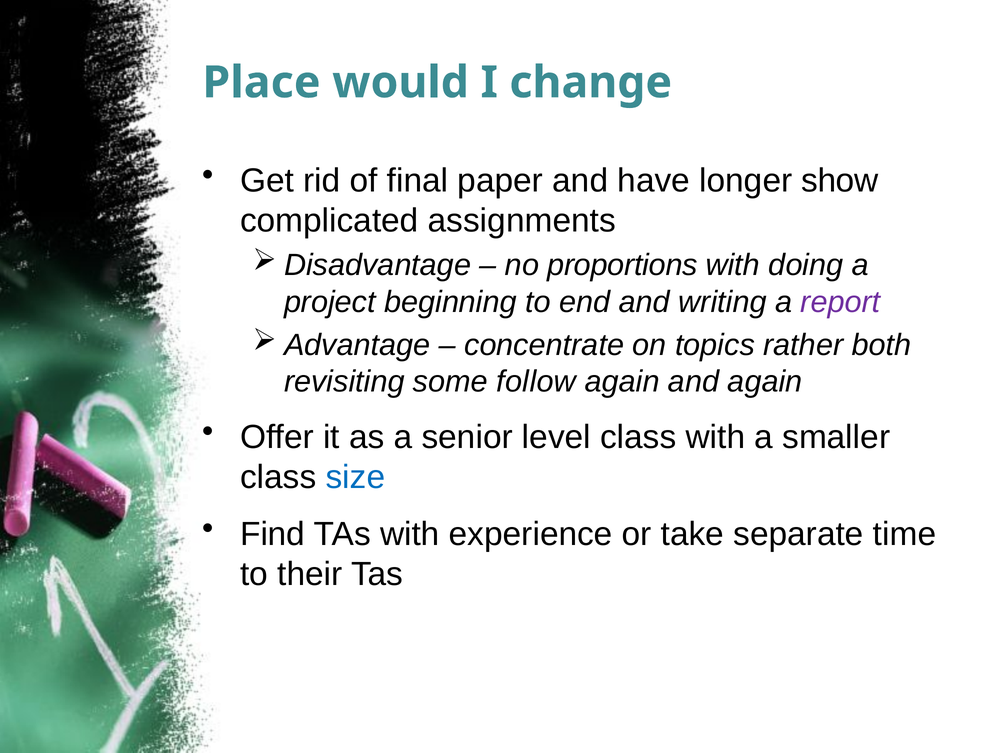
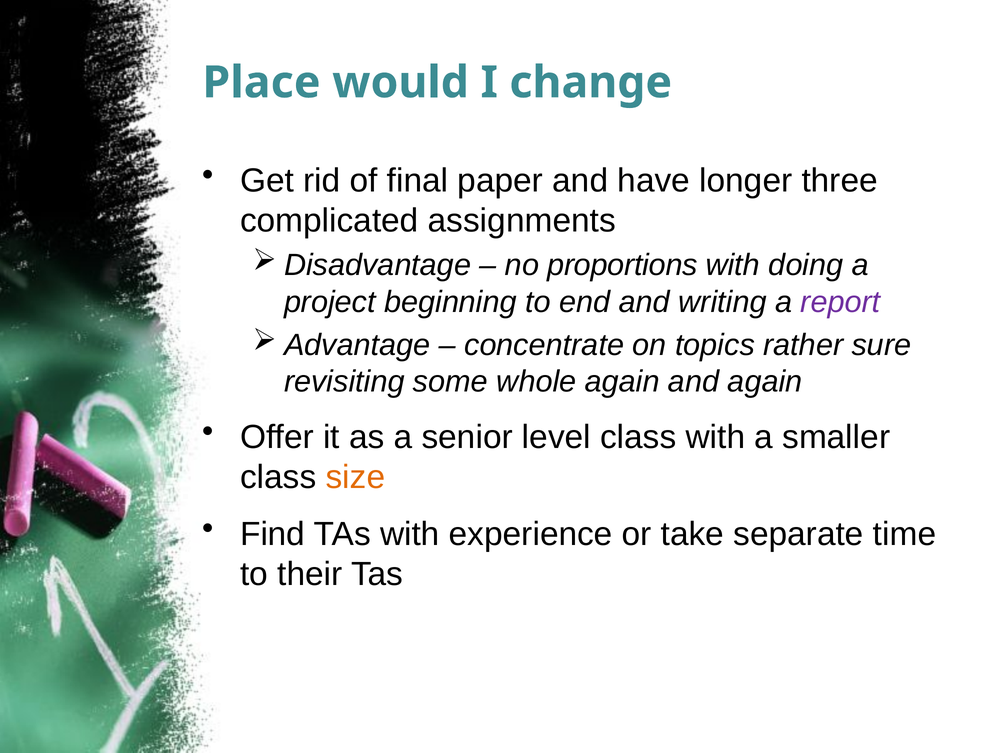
show: show -> three (840, 181)
both: both -> sure (881, 345)
follow: follow -> whole (536, 382)
size colour: blue -> orange (355, 477)
